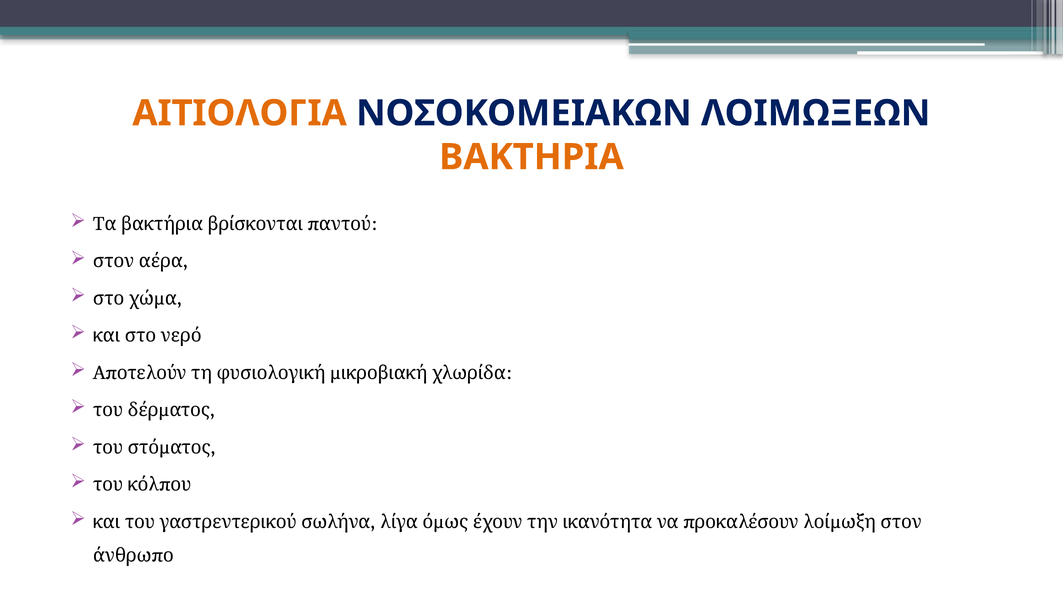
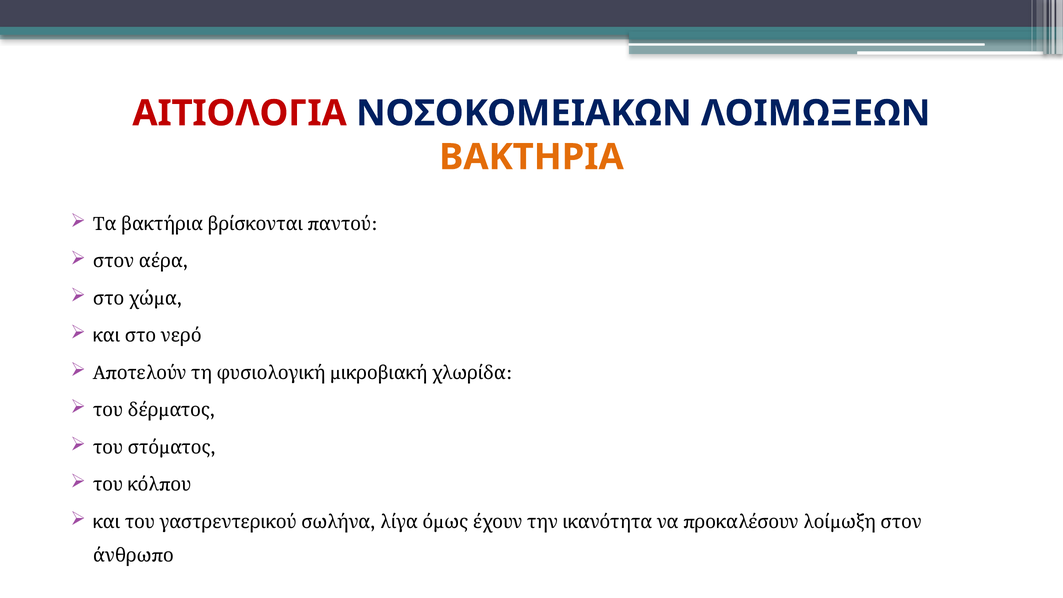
ΑΙΤΙΟΛΟΓΙΑ colour: orange -> red (240, 113)
